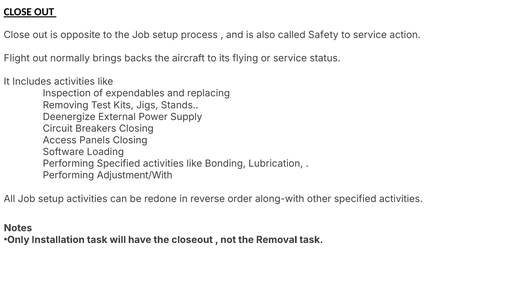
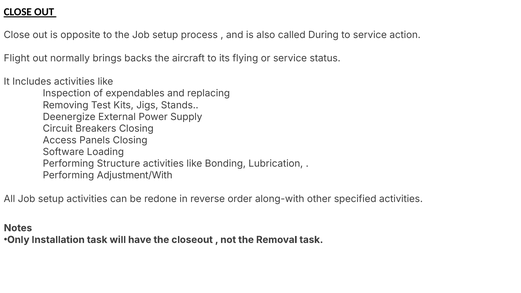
Safety: Safety -> During (323, 35)
Performing Specified: Specified -> Structure (119, 164)
